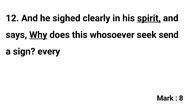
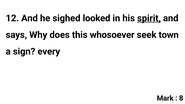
clearly: clearly -> looked (97, 18)
Why underline: present -> none (38, 35)
send: send -> town (169, 35)
